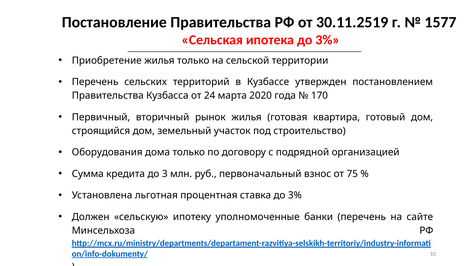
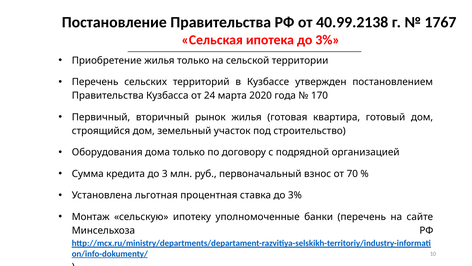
30.11.2519: 30.11.2519 -> 40.99.2138 (352, 22)
1577: 1577 -> 1767 (440, 22)
75: 75 -> 70 (352, 174)
Должен: Должен -> Монтаж (91, 216)
